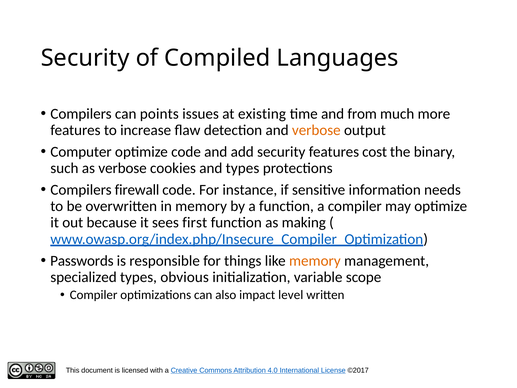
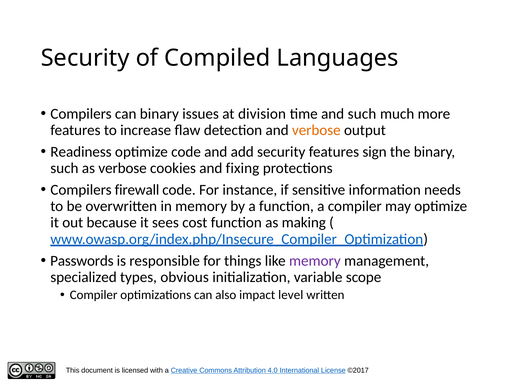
can points: points -> binary (159, 114)
existing: existing -> division (262, 114)
and from: from -> such (362, 114)
Computer: Computer -> Readiness (81, 152)
cost: cost -> sign (375, 152)
and types: types -> fixing (243, 168)
first: first -> cost (195, 222)
memory colour: orange -> purple (315, 261)
